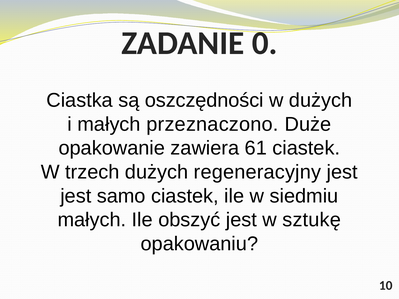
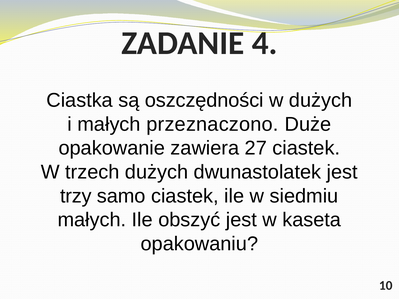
0: 0 -> 4 (265, 43)
61: 61 -> 27 (256, 148)
regeneracyjny: regeneracyjny -> dwunastolatek (257, 172)
jest: jest -> trzy (76, 196)
sztukę: sztukę -> kaseta (312, 220)
